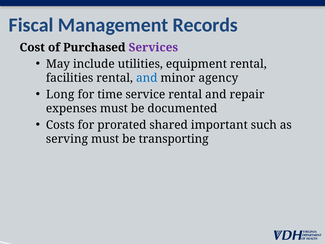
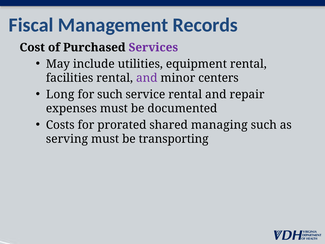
and colour: blue -> purple (147, 78)
agency: agency -> centers (218, 78)
for time: time -> such (110, 94)
important: important -> managing (219, 125)
